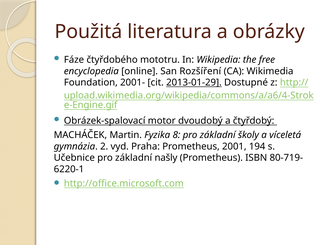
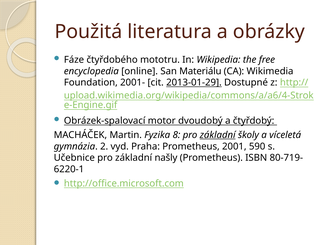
Rozšíření: Rozšíření -> Materiálu (200, 71)
základní underline: none -> present (218, 135)
194: 194 -> 590 (257, 147)
